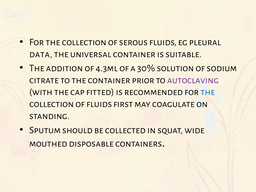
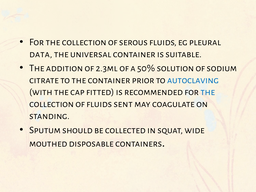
4.3ml: 4.3ml -> 2.3ml (107, 68)
30%: 30% -> 50% (146, 68)
autoclaving colour: purple -> blue (193, 80)
first: first -> sent (123, 104)
